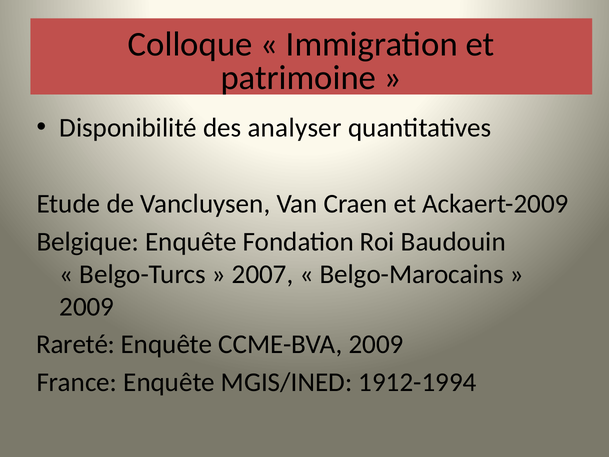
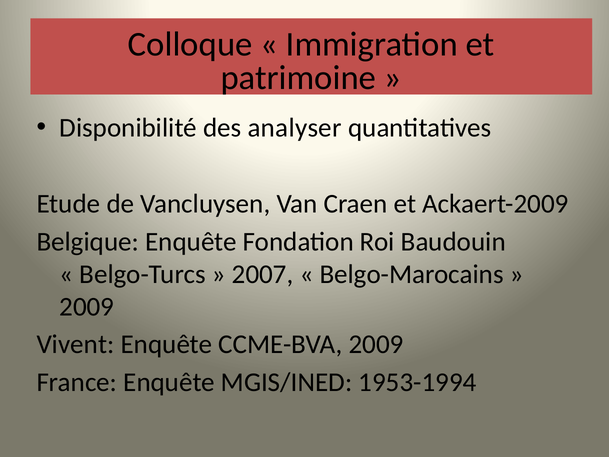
Rareté: Rareté -> Vivent (76, 344)
1912-1994: 1912-1994 -> 1953-1994 (417, 382)
